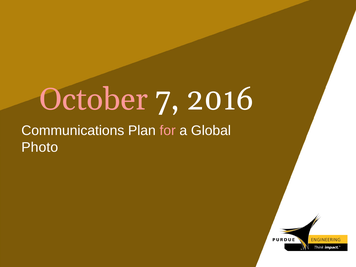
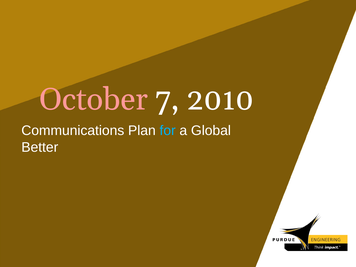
2016: 2016 -> 2010 (220, 99)
for colour: pink -> light blue (168, 131)
Photo: Photo -> Better (40, 147)
